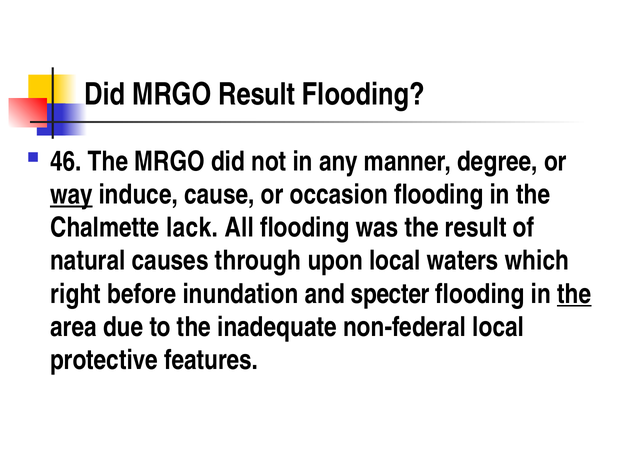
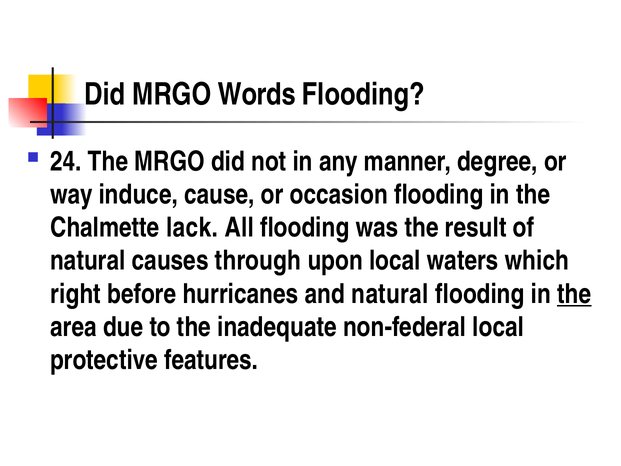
MRGO Result: Result -> Words (257, 94)
46: 46 -> 24 (66, 161)
way underline: present -> none (71, 194)
inundation: inundation -> hurricanes (240, 294)
and specter: specter -> natural (390, 294)
